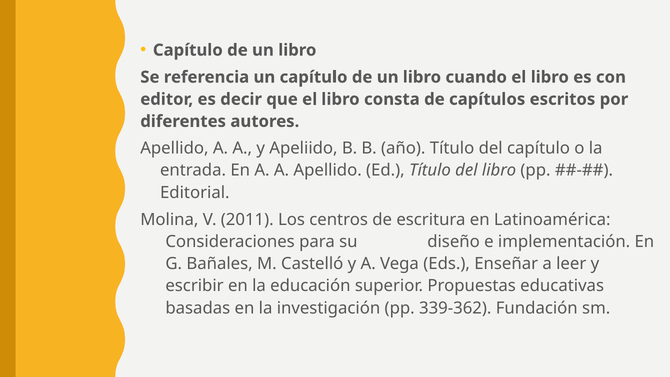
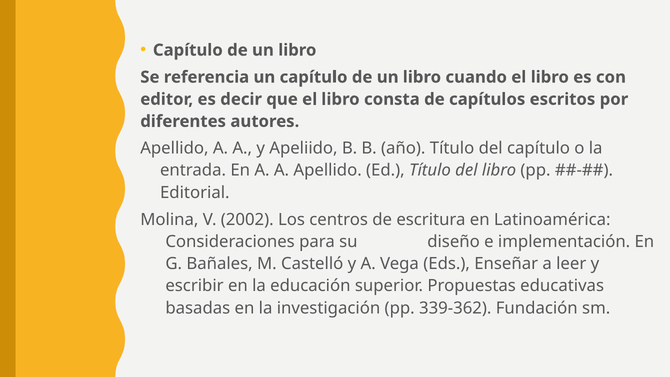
2011: 2011 -> 2002 (247, 219)
